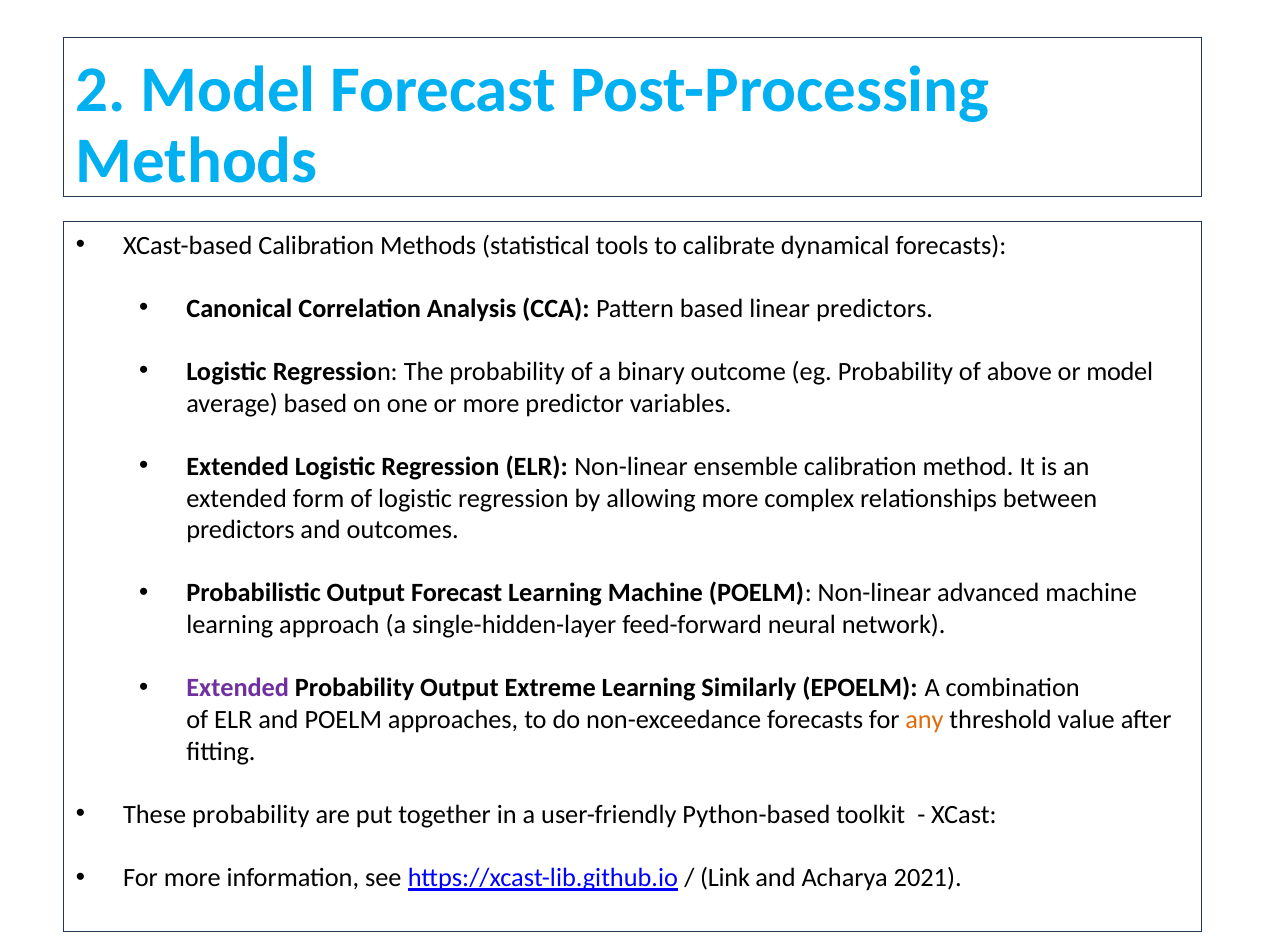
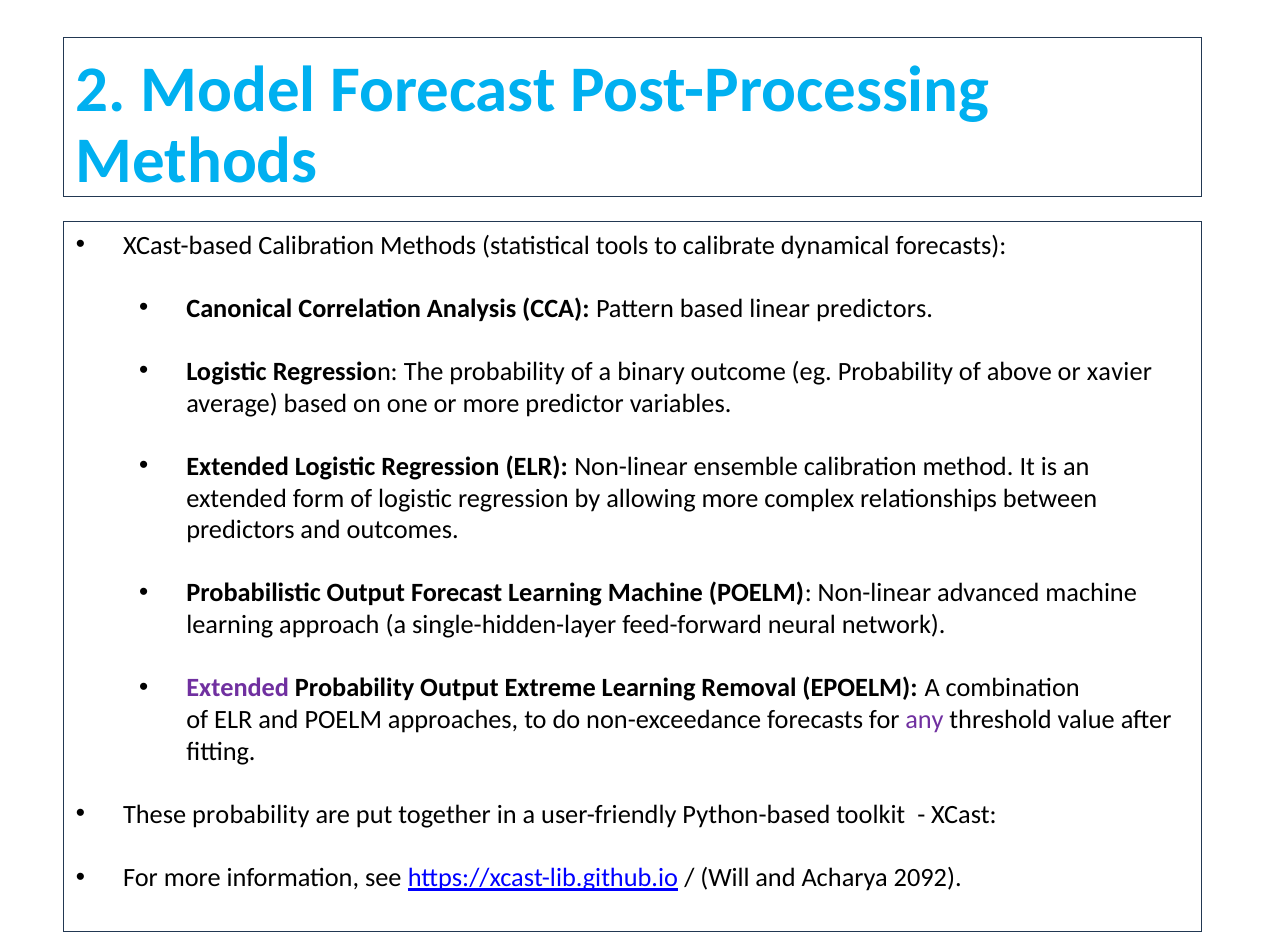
or model: model -> xavier (1119, 372)
Similarly: Similarly -> Removal (749, 688)
any colour: orange -> purple (925, 720)
Link: Link -> Will (725, 878)
2021: 2021 -> 2092 (928, 878)
